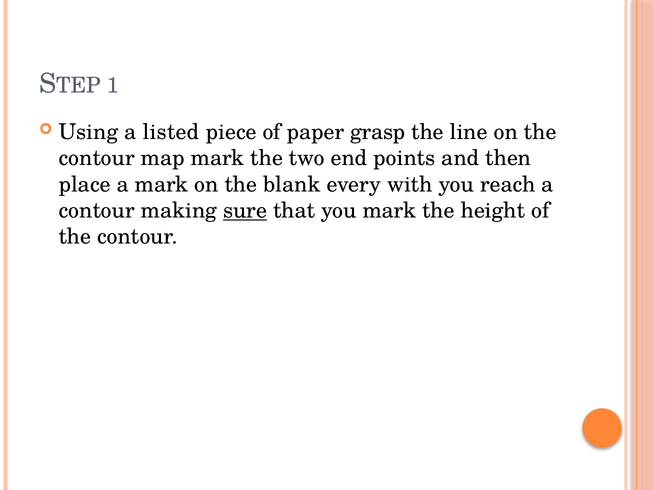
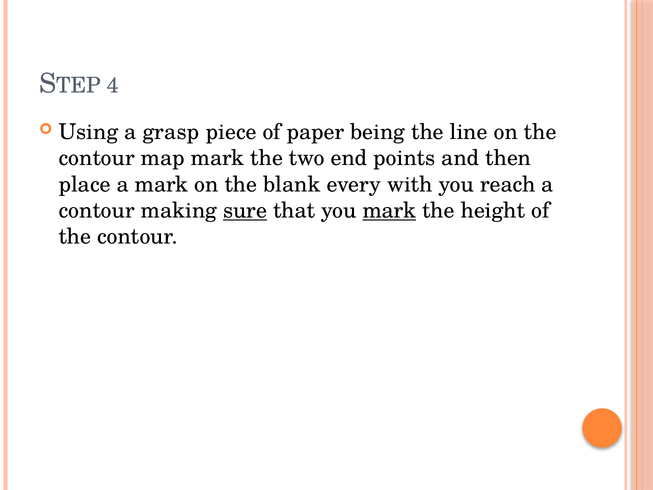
1: 1 -> 4 (113, 85)
listed: listed -> grasp (171, 132)
grasp: grasp -> being (378, 132)
mark underline: none -> present (389, 210)
